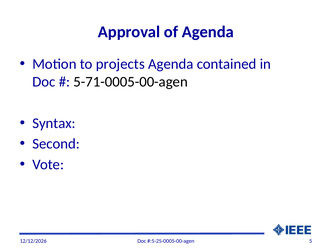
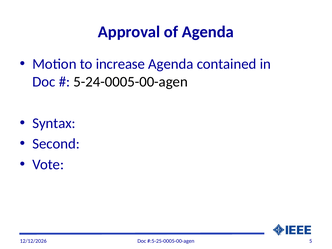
projects: projects -> increase (120, 64)
5-71-0005-00-agen: 5-71-0005-00-agen -> 5-24-0005-00-agen (131, 82)
